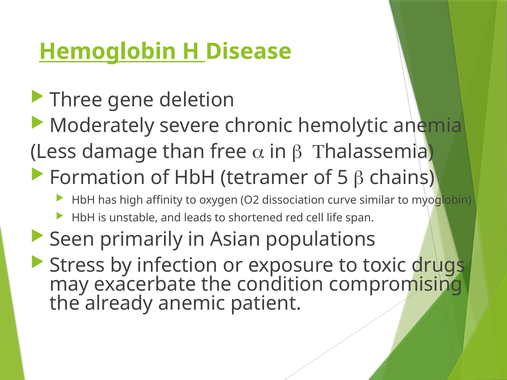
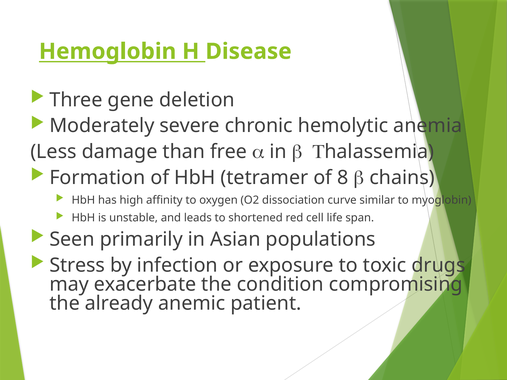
5: 5 -> 8 (343, 178)
